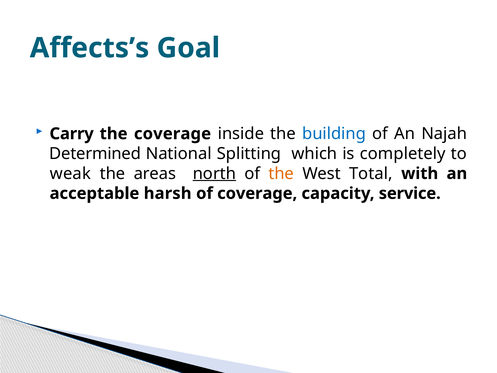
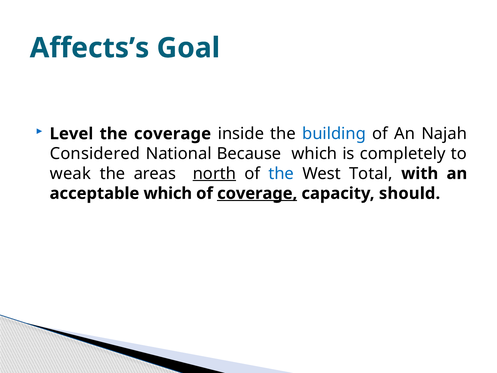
Carry: Carry -> Level (71, 134)
Determined: Determined -> Considered (95, 154)
Splitting: Splitting -> Because (249, 154)
the colour: orange -> blue (281, 173)
acceptable harsh: harsh -> which (168, 193)
coverage underline: none -> present (257, 193)
service: service -> should (410, 193)
